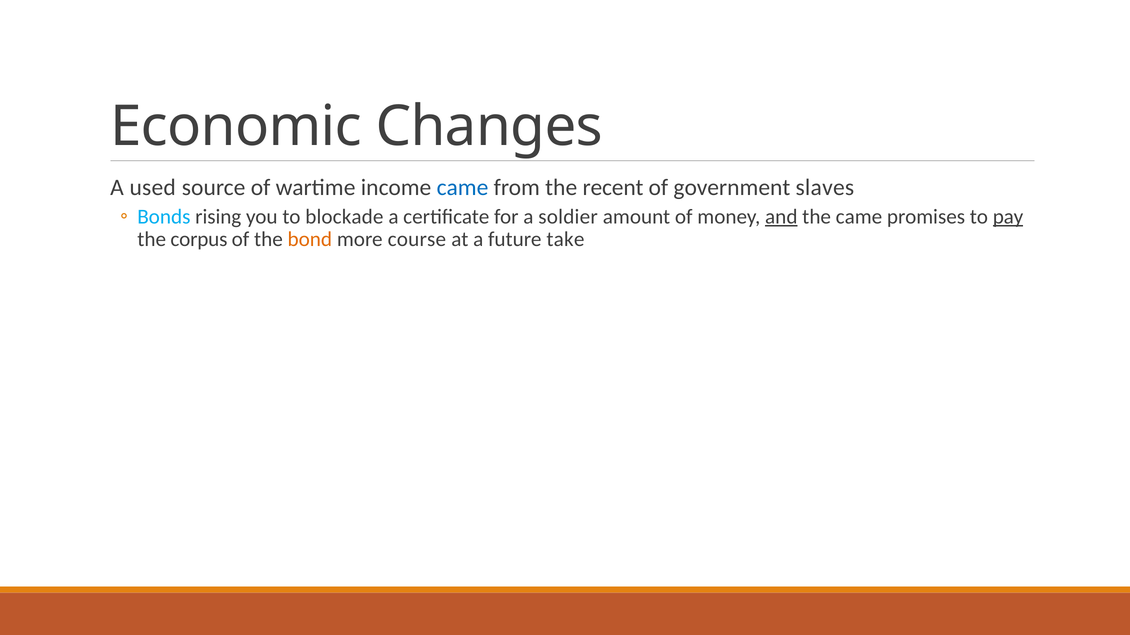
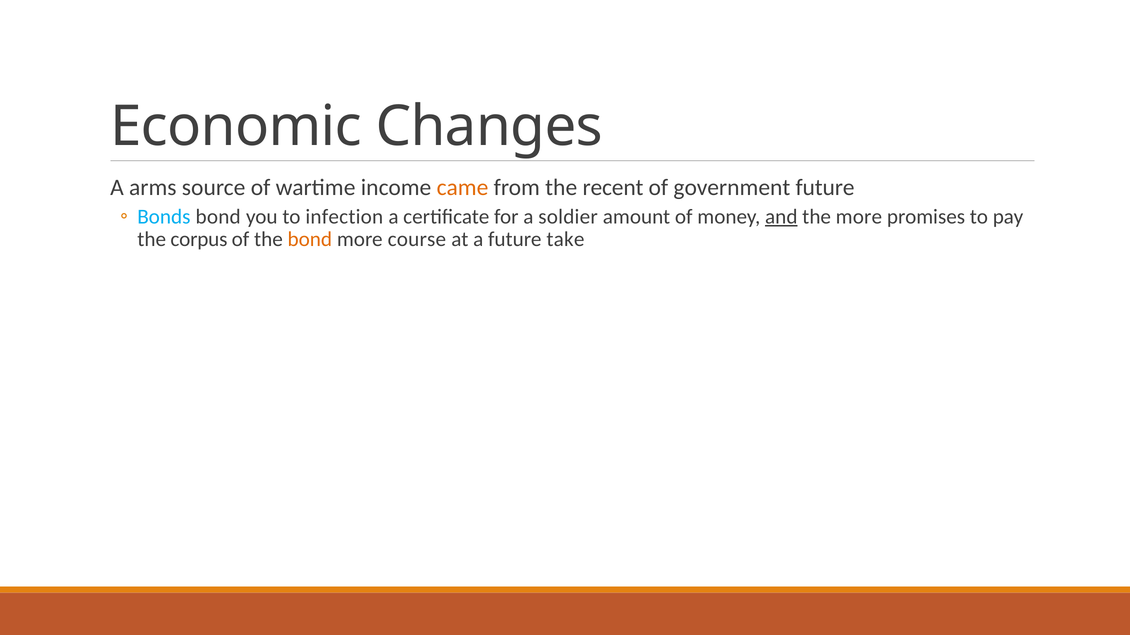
used: used -> arms (153, 188)
came colour: blue -> orange (463, 188)
government slaves: slaves -> future (825, 188)
Bonds rising: rising -> bond (218, 217)
blockade: blockade -> infection (344, 217)
the came: came -> more (859, 217)
pay underline: present -> none (1008, 217)
